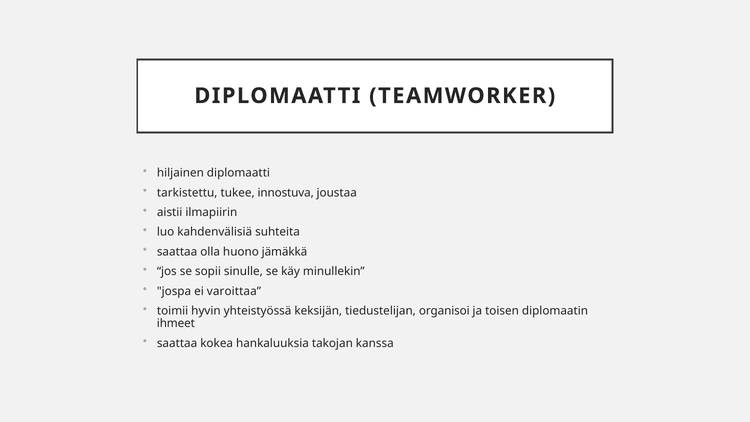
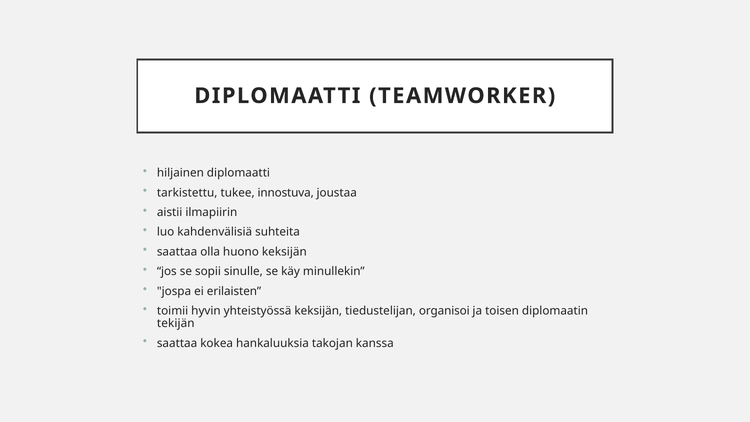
huono jämäkkä: jämäkkä -> keksijän (284, 252)
varoittaa: varoittaa -> erilaisten (234, 291)
ihmeet: ihmeet -> tekijän (176, 323)
